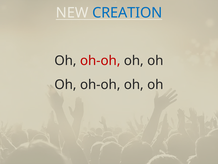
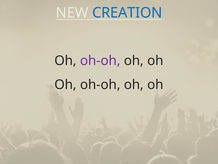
oh-oh colour: red -> purple (100, 61)
